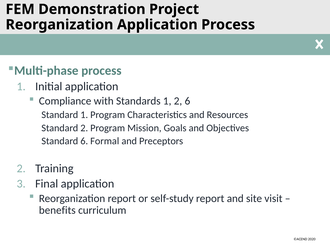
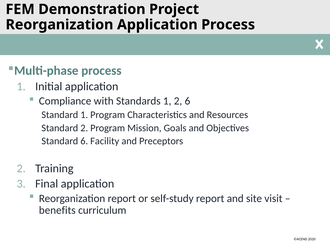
Formal: Formal -> Facility (105, 141)
